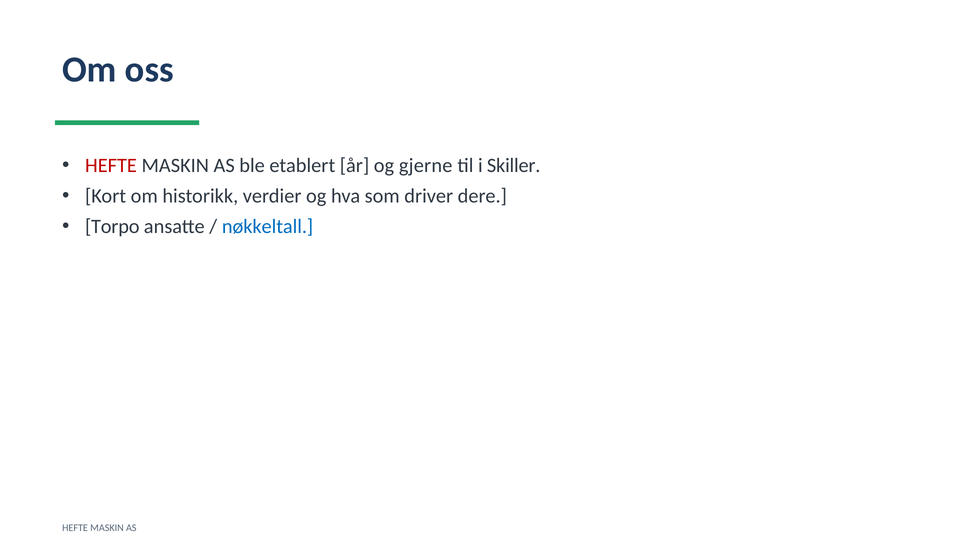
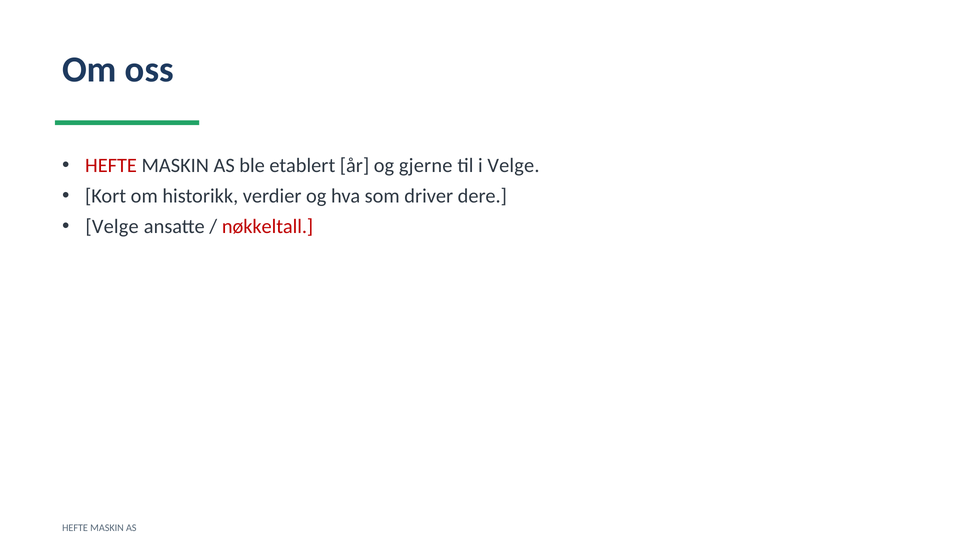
i Skiller: Skiller -> Velge (513, 165)
Torpo: Torpo -> Velge (112, 227)
nøkkeltall colour: blue -> red (268, 227)
